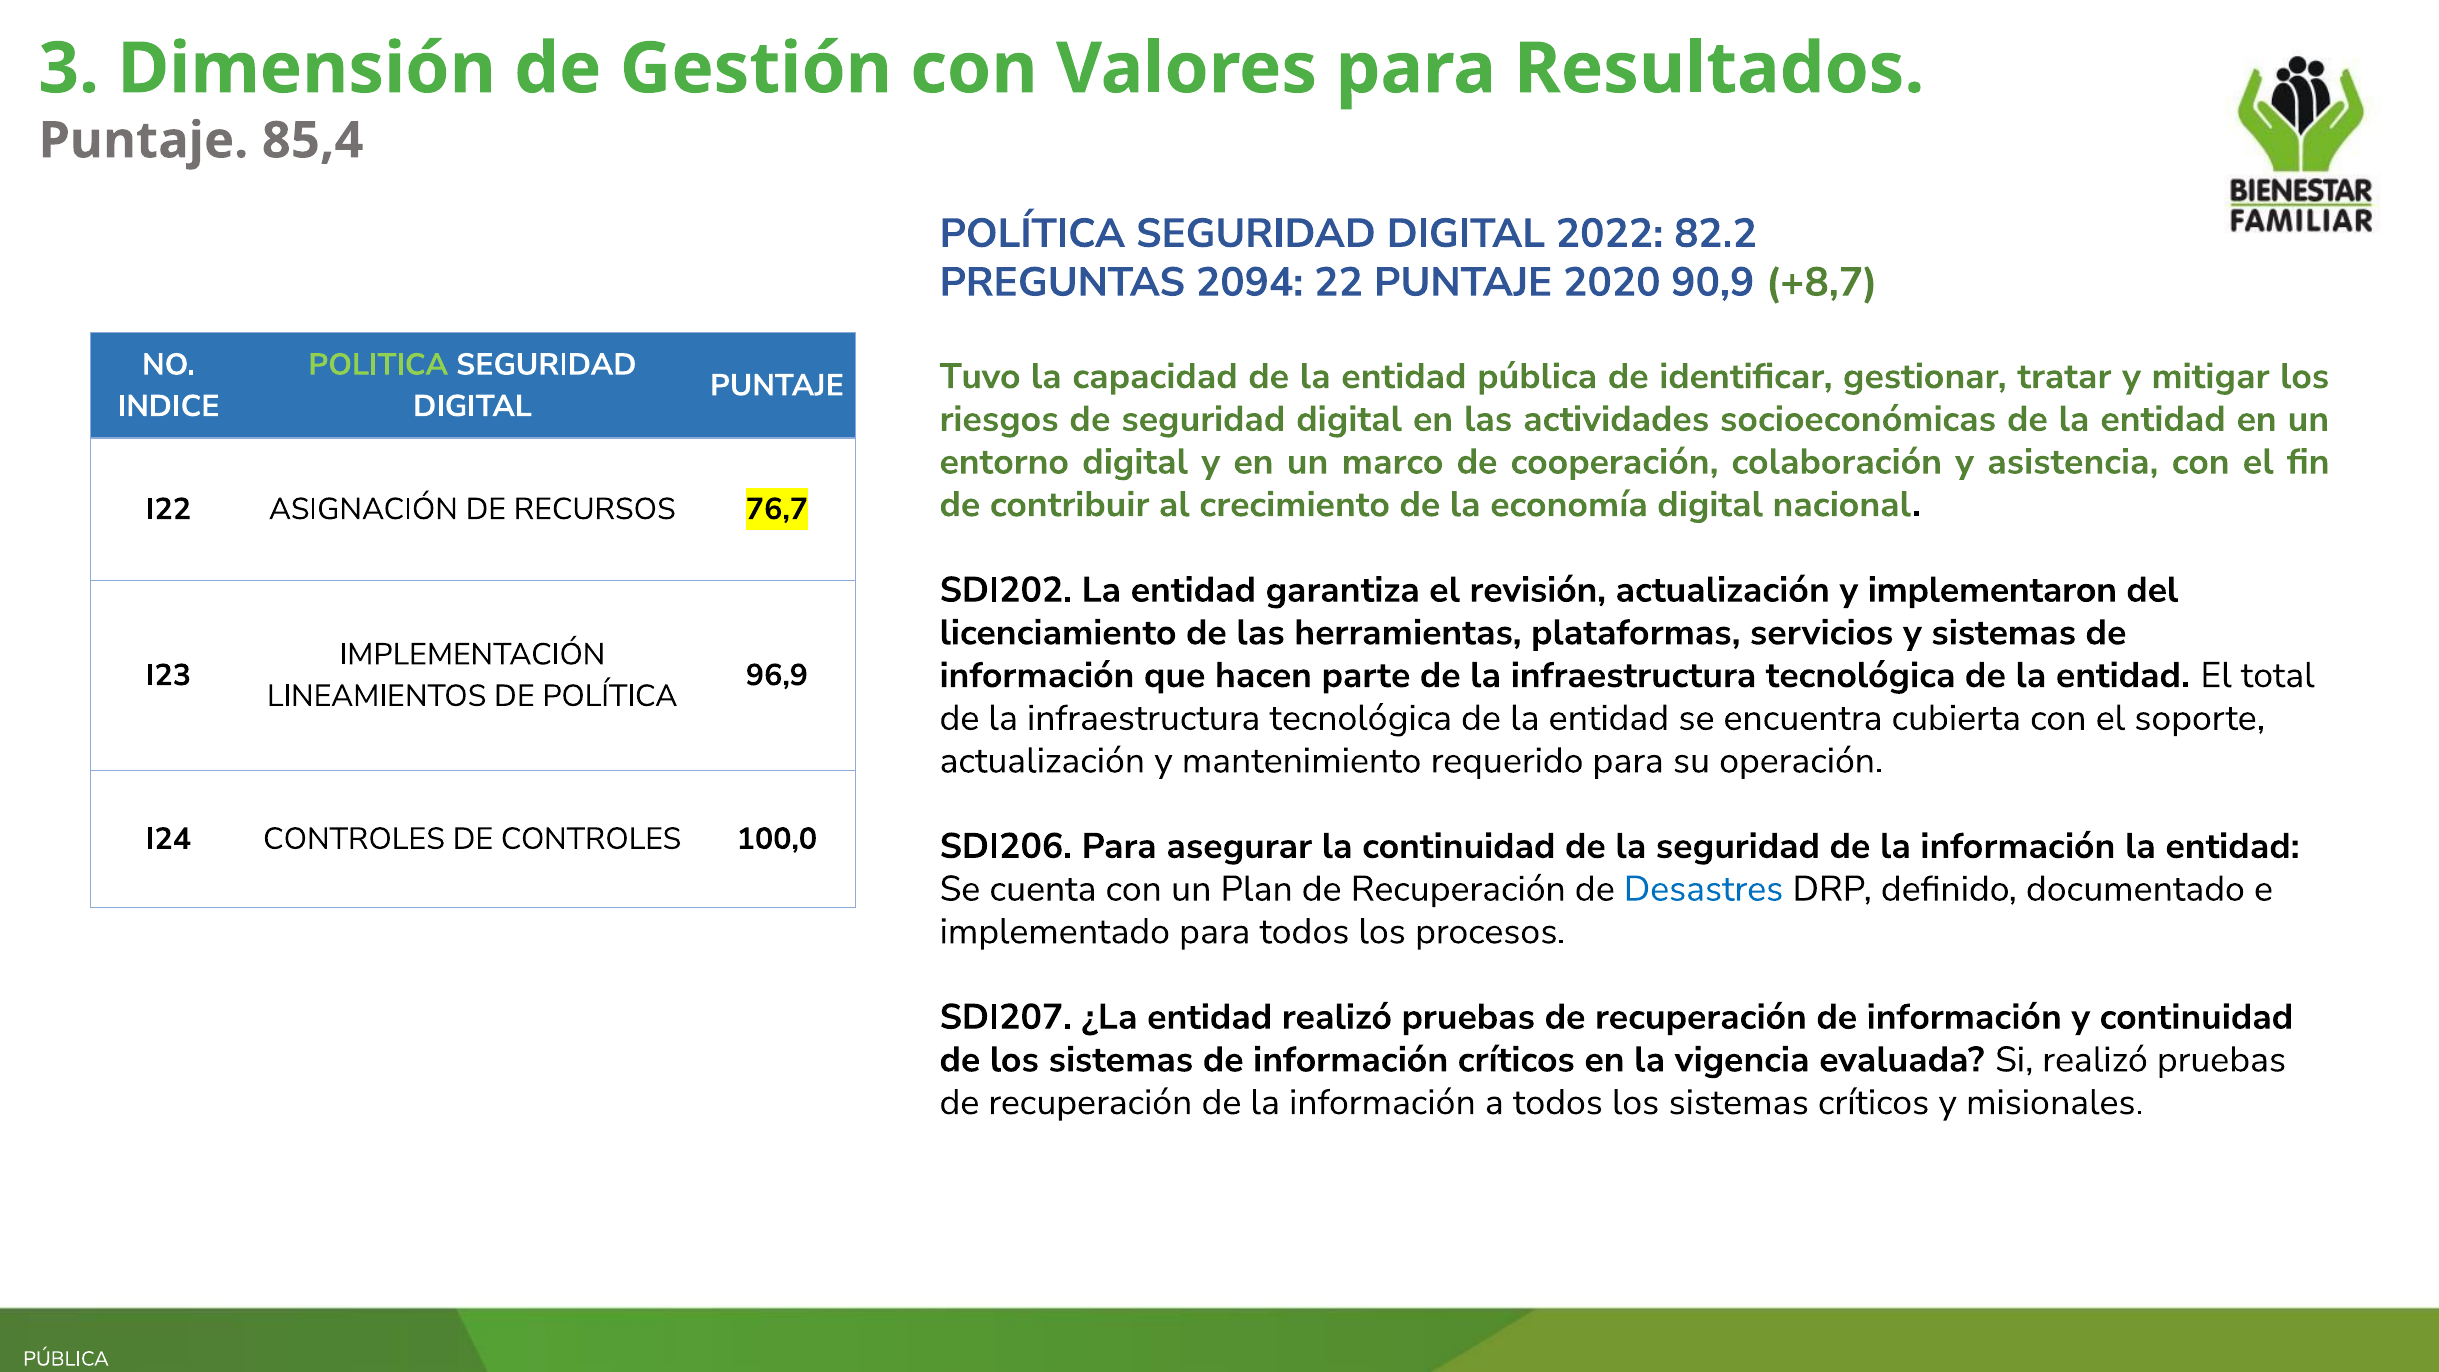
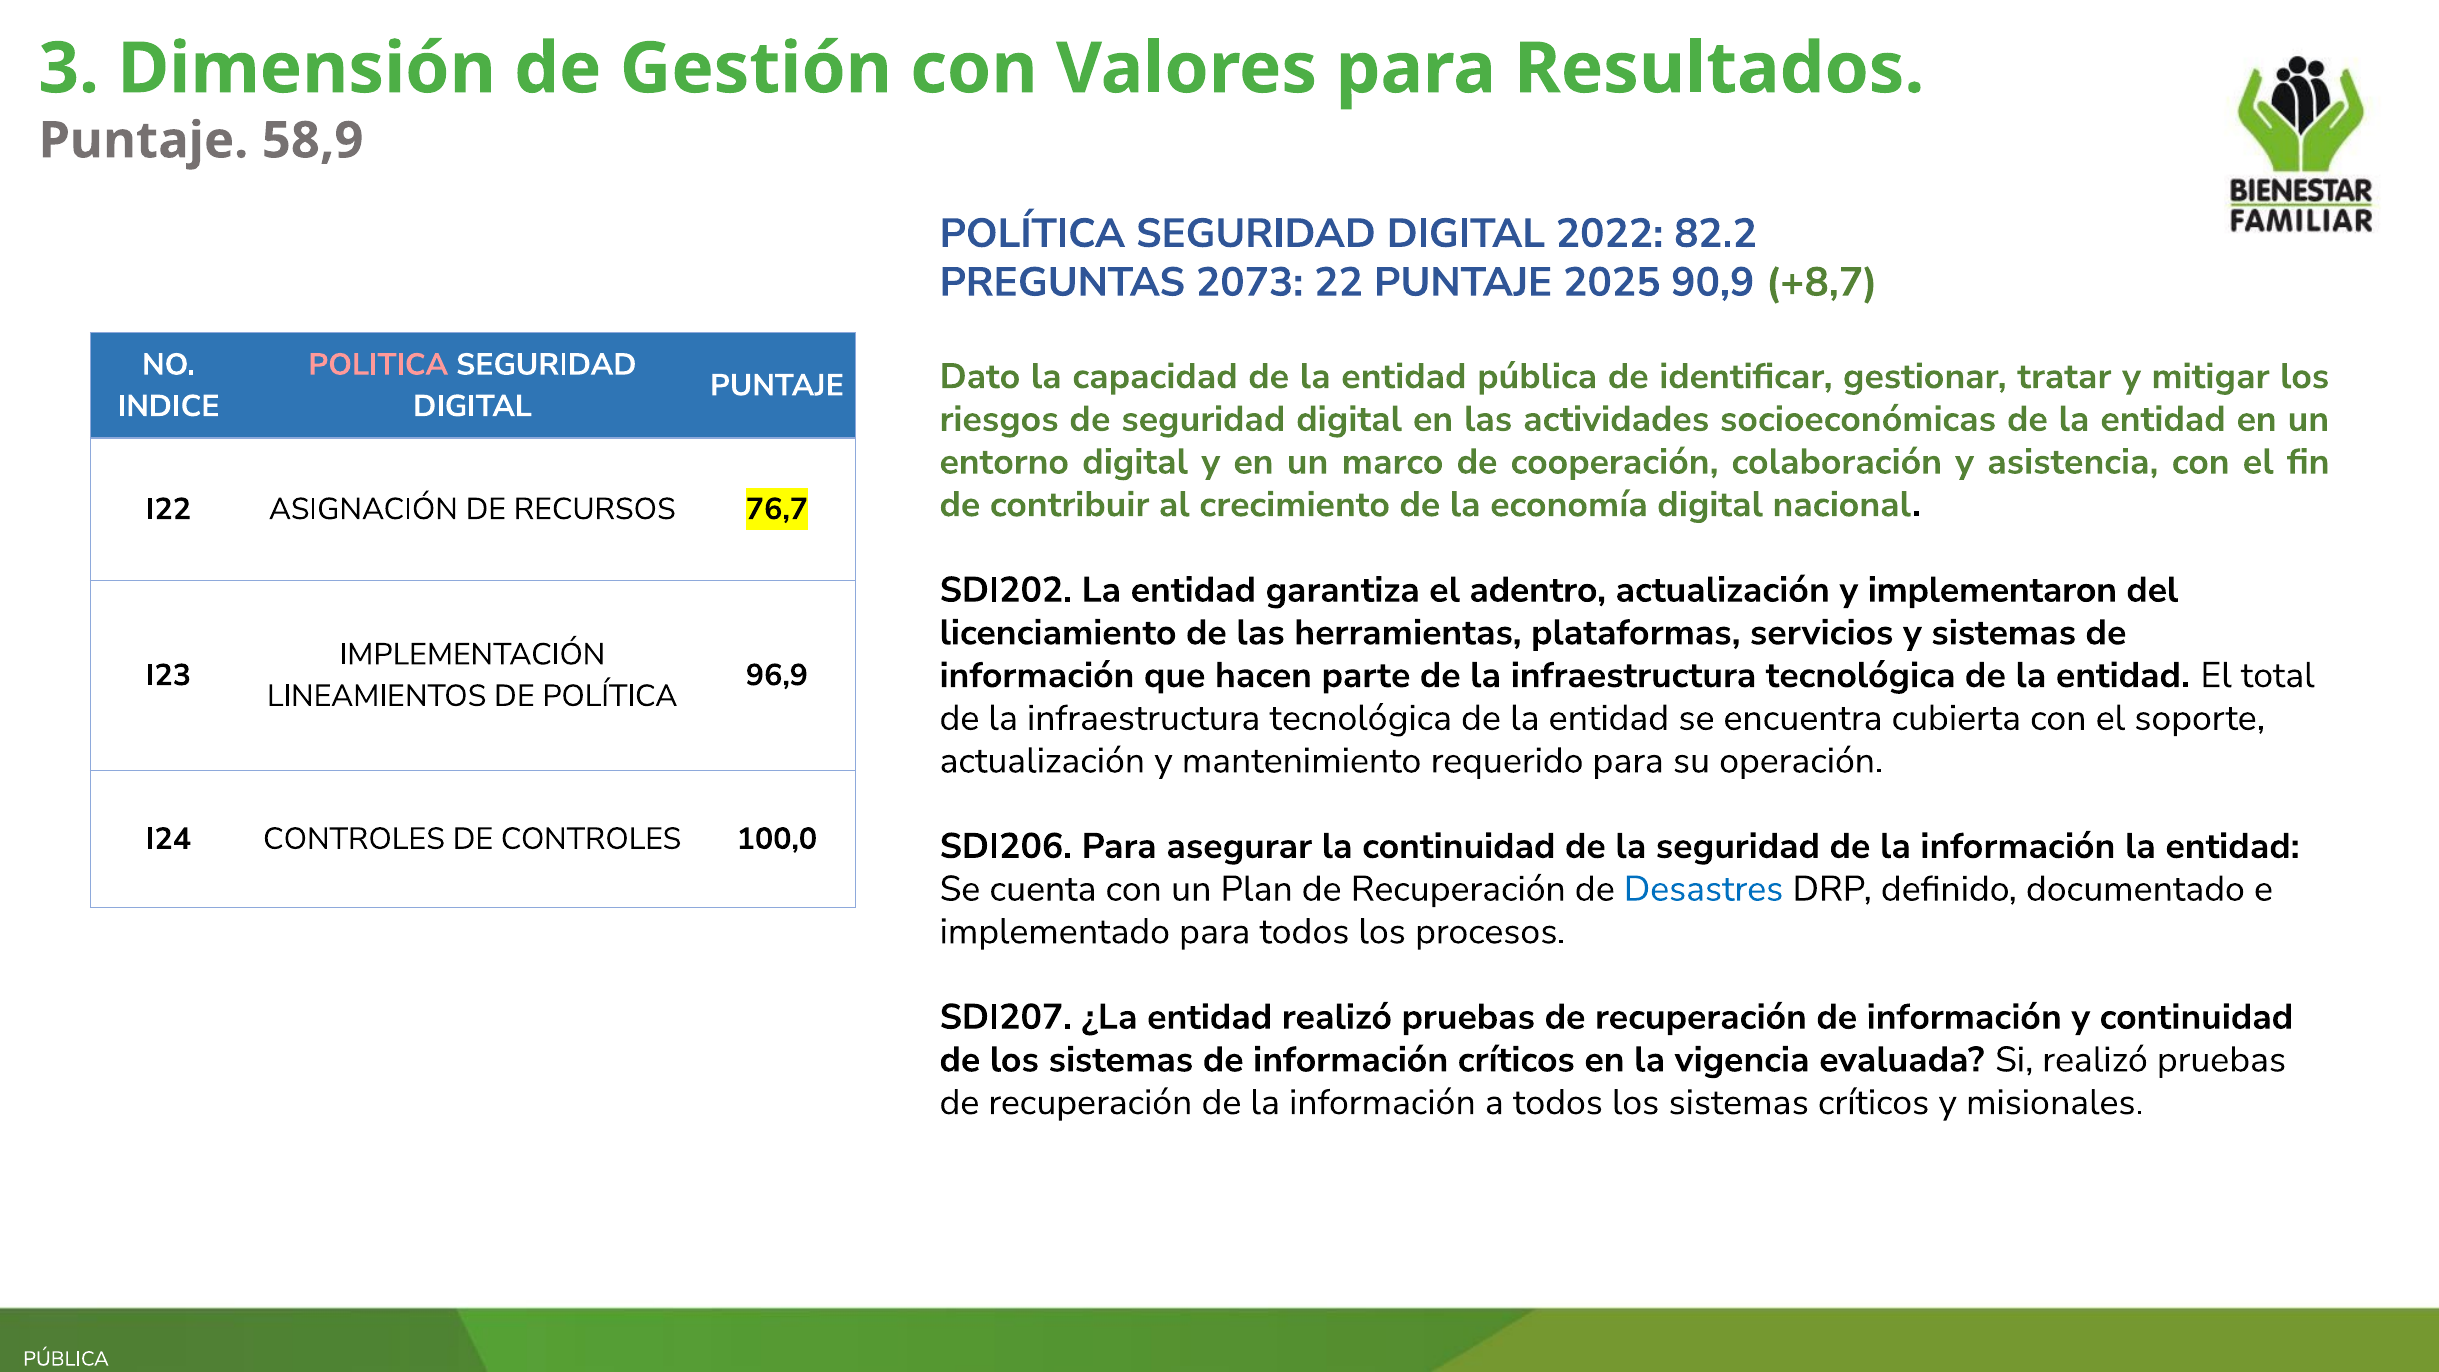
85,4: 85,4 -> 58,9 (313, 141)
2094: 2094 -> 2073 (1250, 282)
2020: 2020 -> 2025 (1612, 282)
POLITICA colour: light green -> pink (378, 365)
Tuvo: Tuvo -> Dato (980, 376)
revisión: revisión -> adentro (1538, 590)
